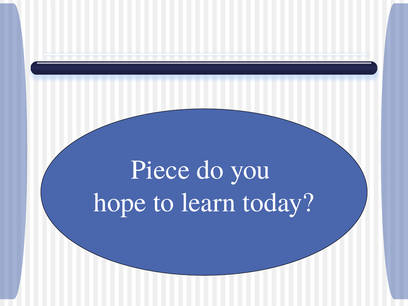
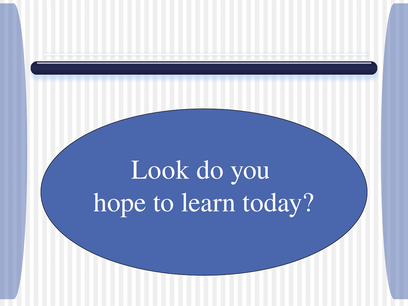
Piece: Piece -> Look (160, 170)
